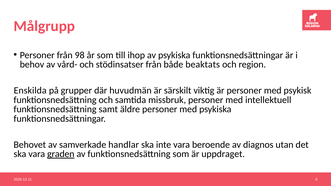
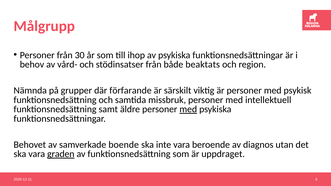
98: 98 -> 30 (80, 55)
Enskilda: Enskilda -> Nämnda (30, 91)
huvudmän: huvudmän -> förfarande (131, 91)
med underline: none -> present (188, 109)
handlar: handlar -> boende (124, 145)
